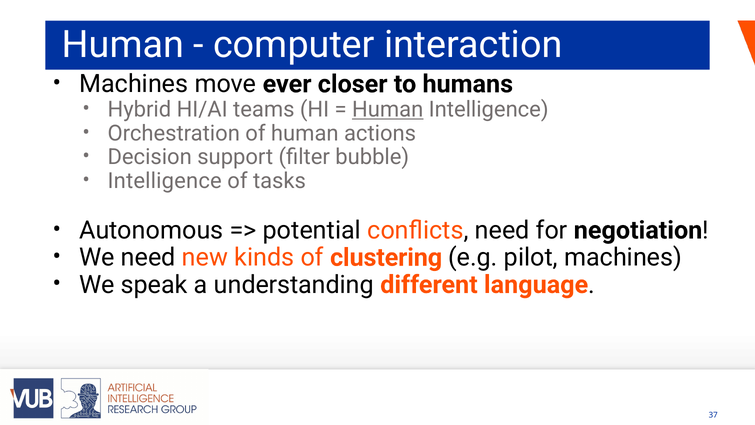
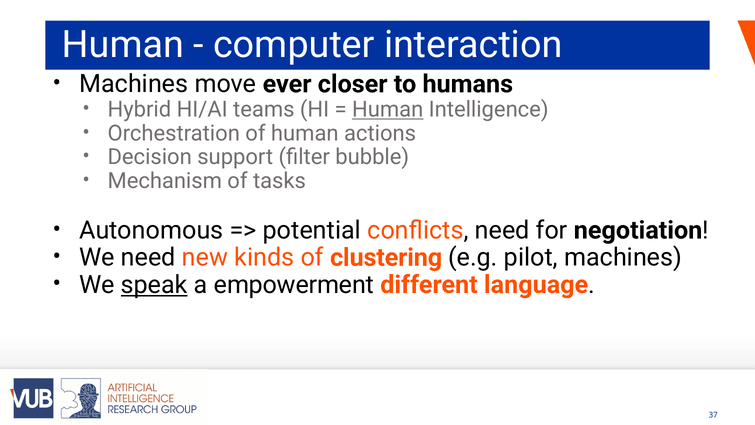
Intelligence: Intelligence -> Mechanism (165, 181)
speak underline: none -> present (154, 284)
understanding: understanding -> empowerment (294, 284)
